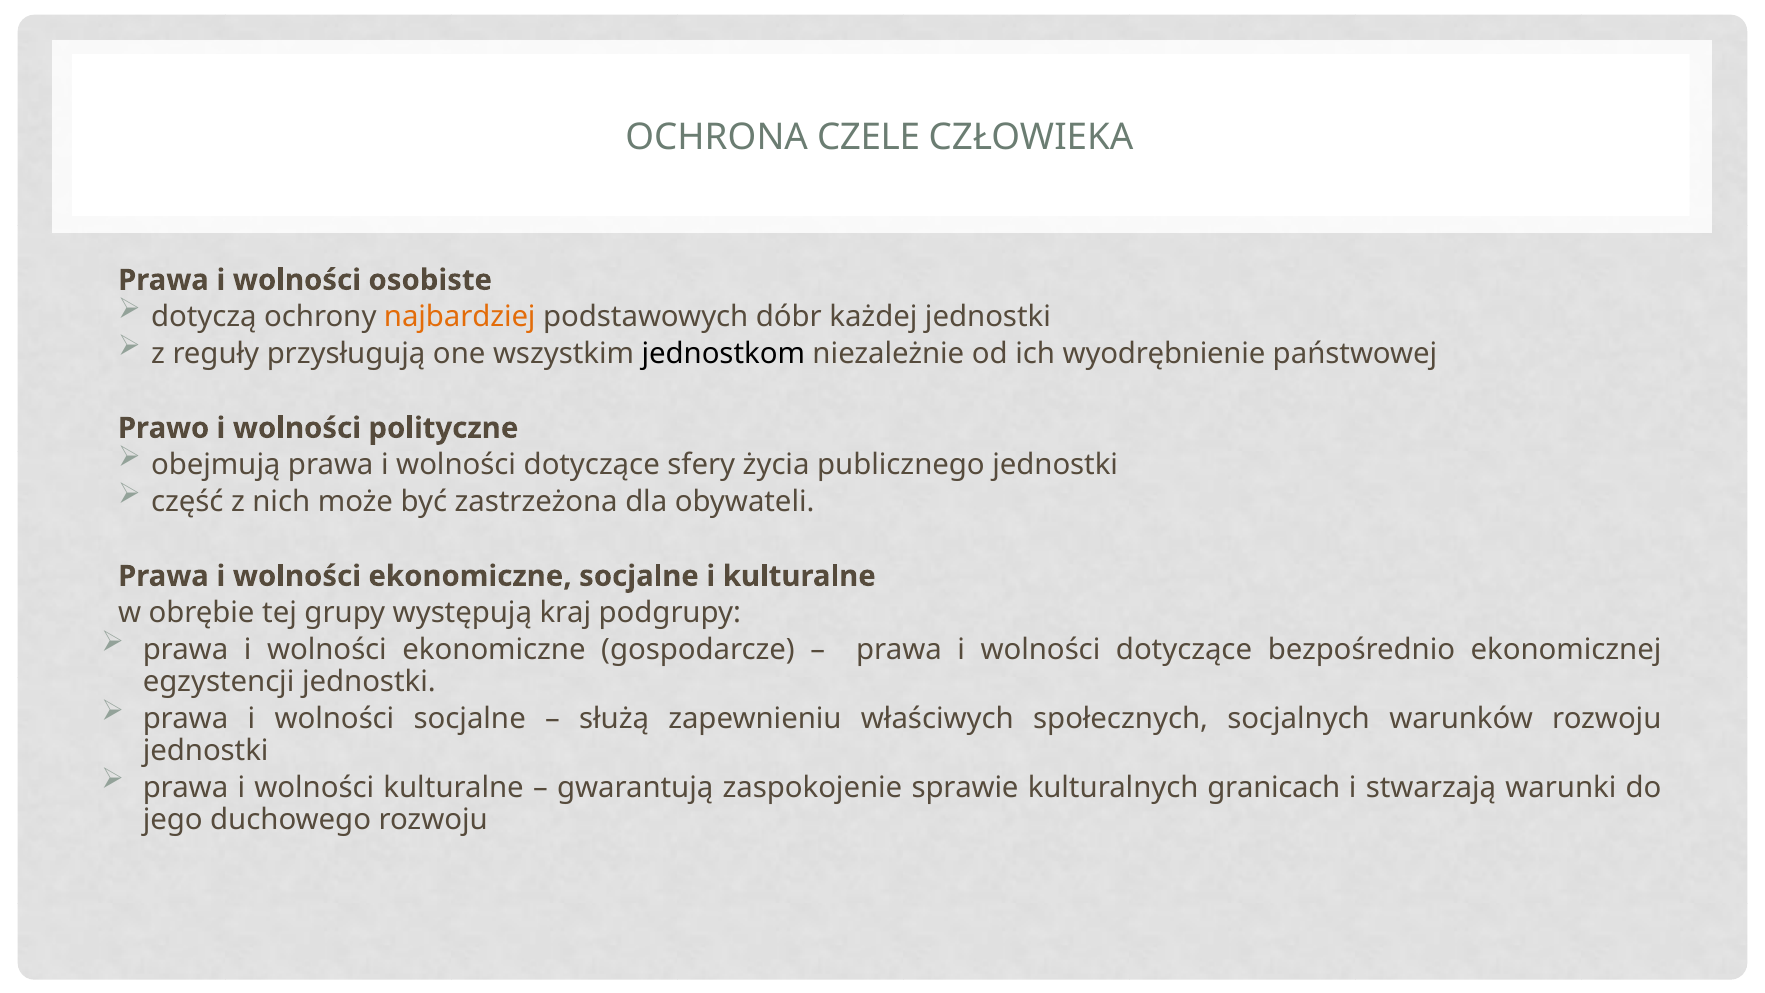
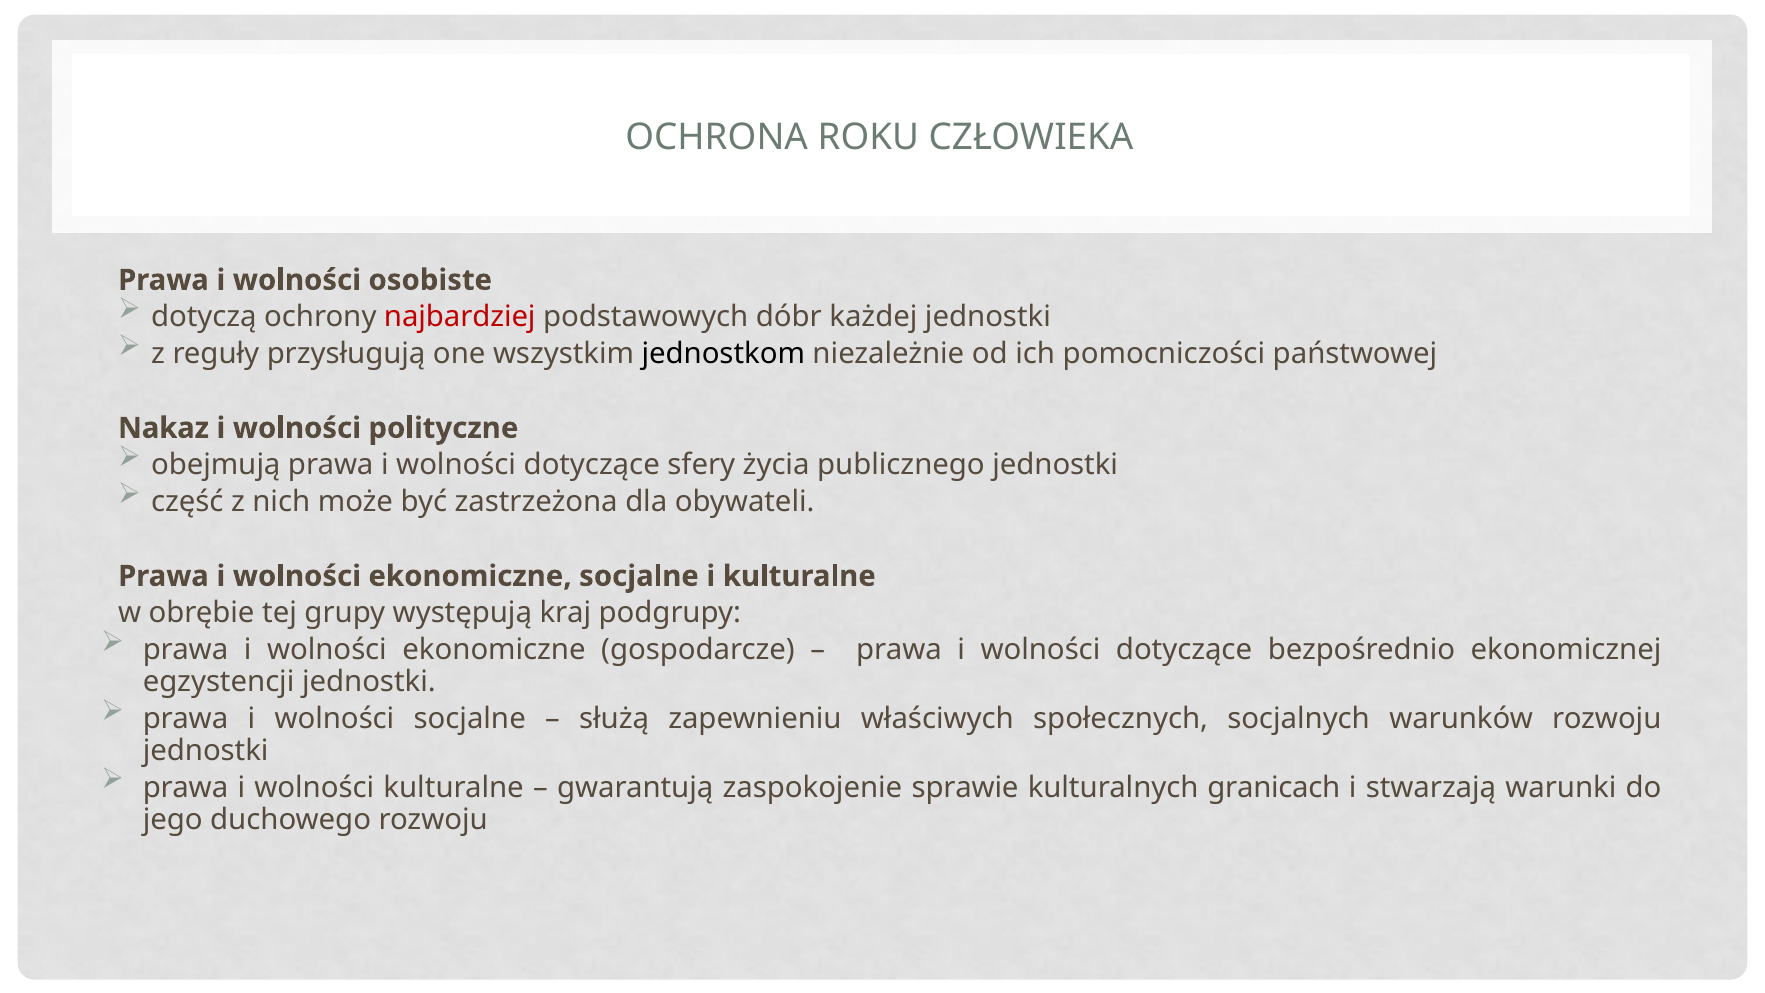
CZELE: CZELE -> ROKU (868, 137)
najbardziej colour: orange -> red (460, 317)
wyodrębnienie: wyodrębnienie -> pomocniczości (1164, 354)
Prawo: Prawo -> Nakaz (164, 428)
